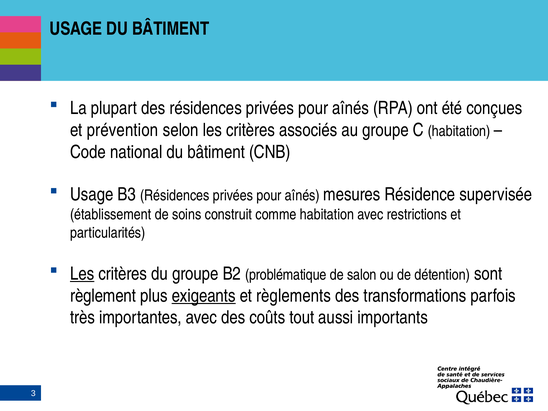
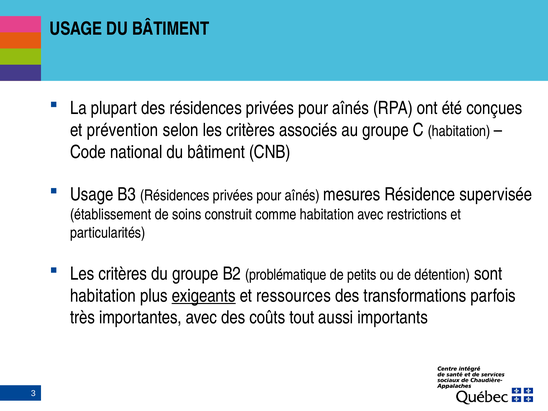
Les underline: present -> none (82, 274)
salon: salon -> petits (362, 275)
règlement: règlement -> habitation (103, 296)
règlements: règlements -> ressources (294, 296)
